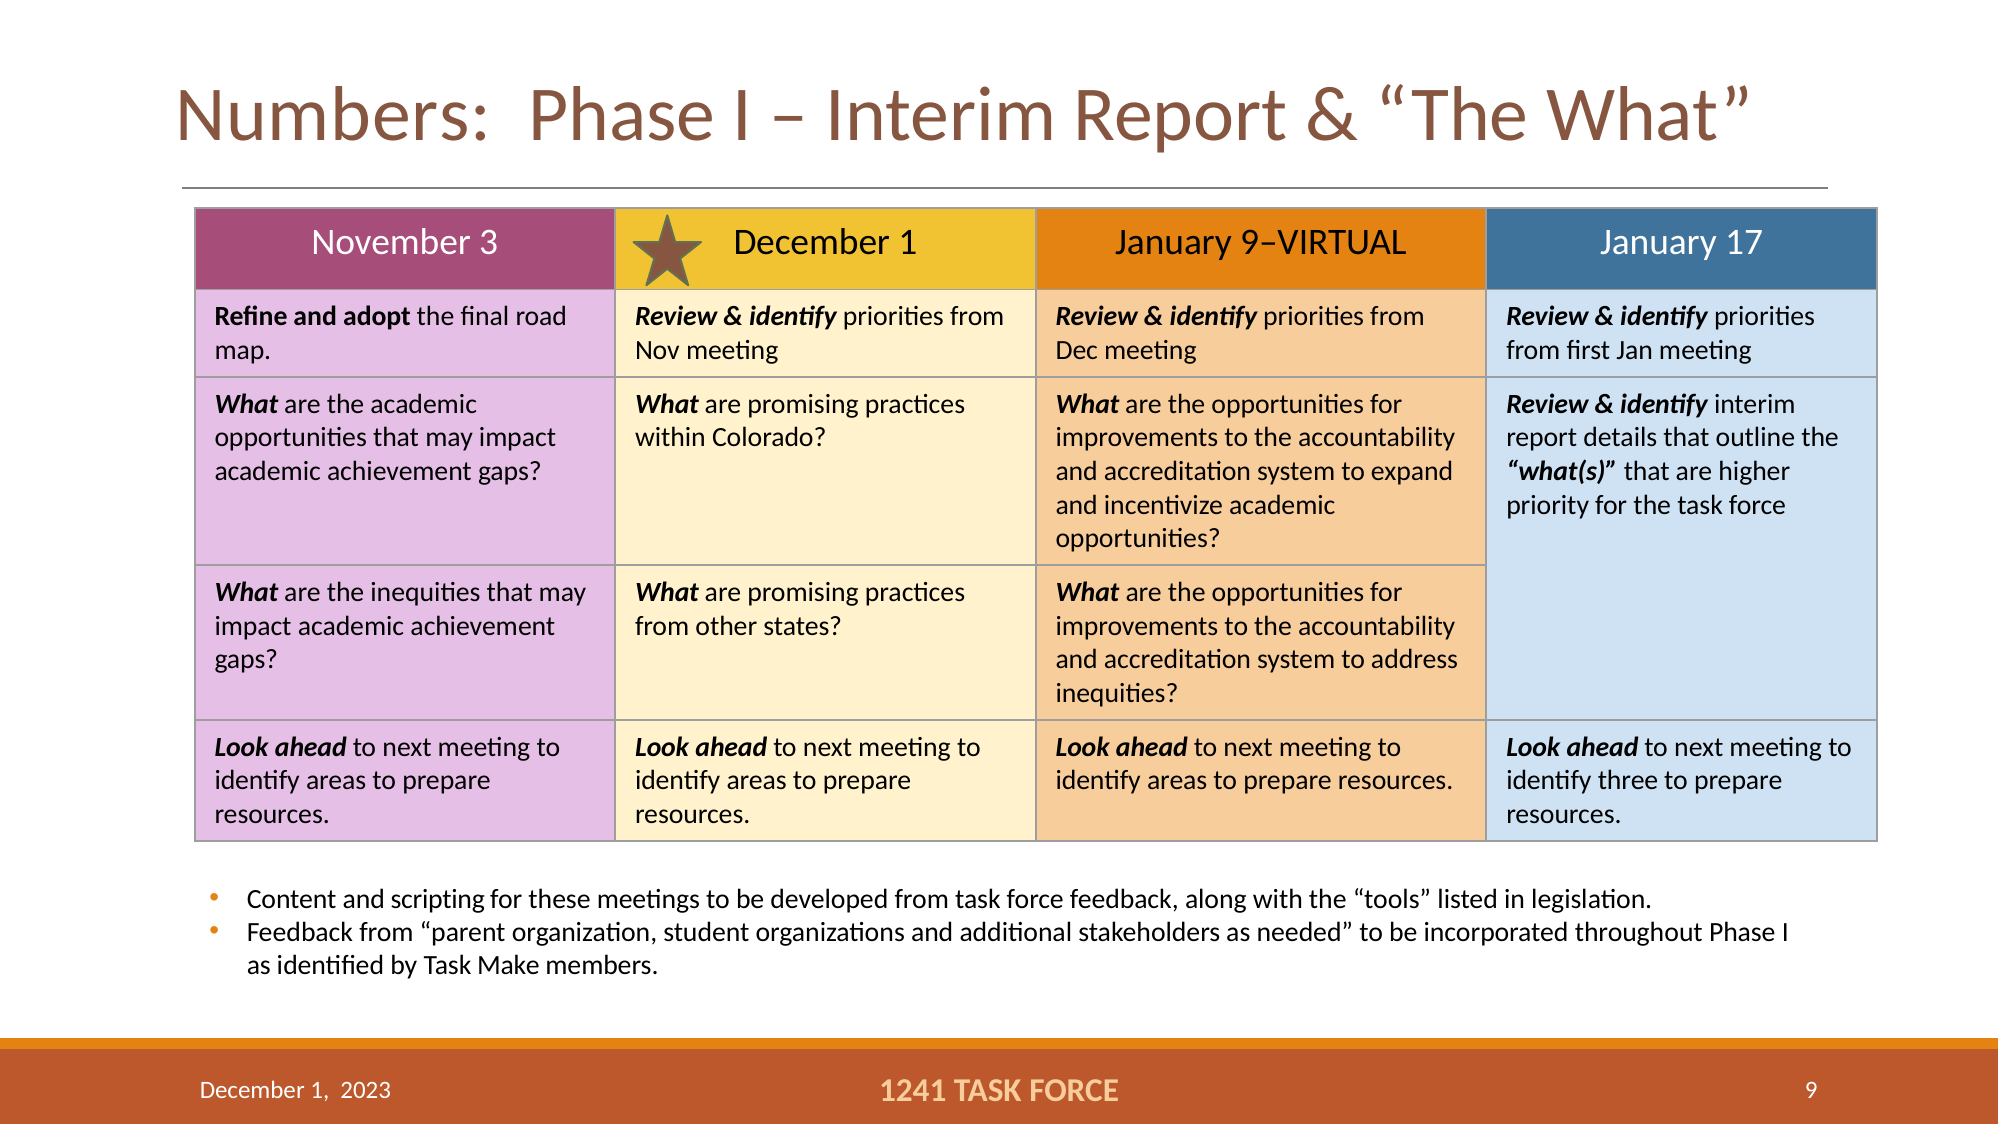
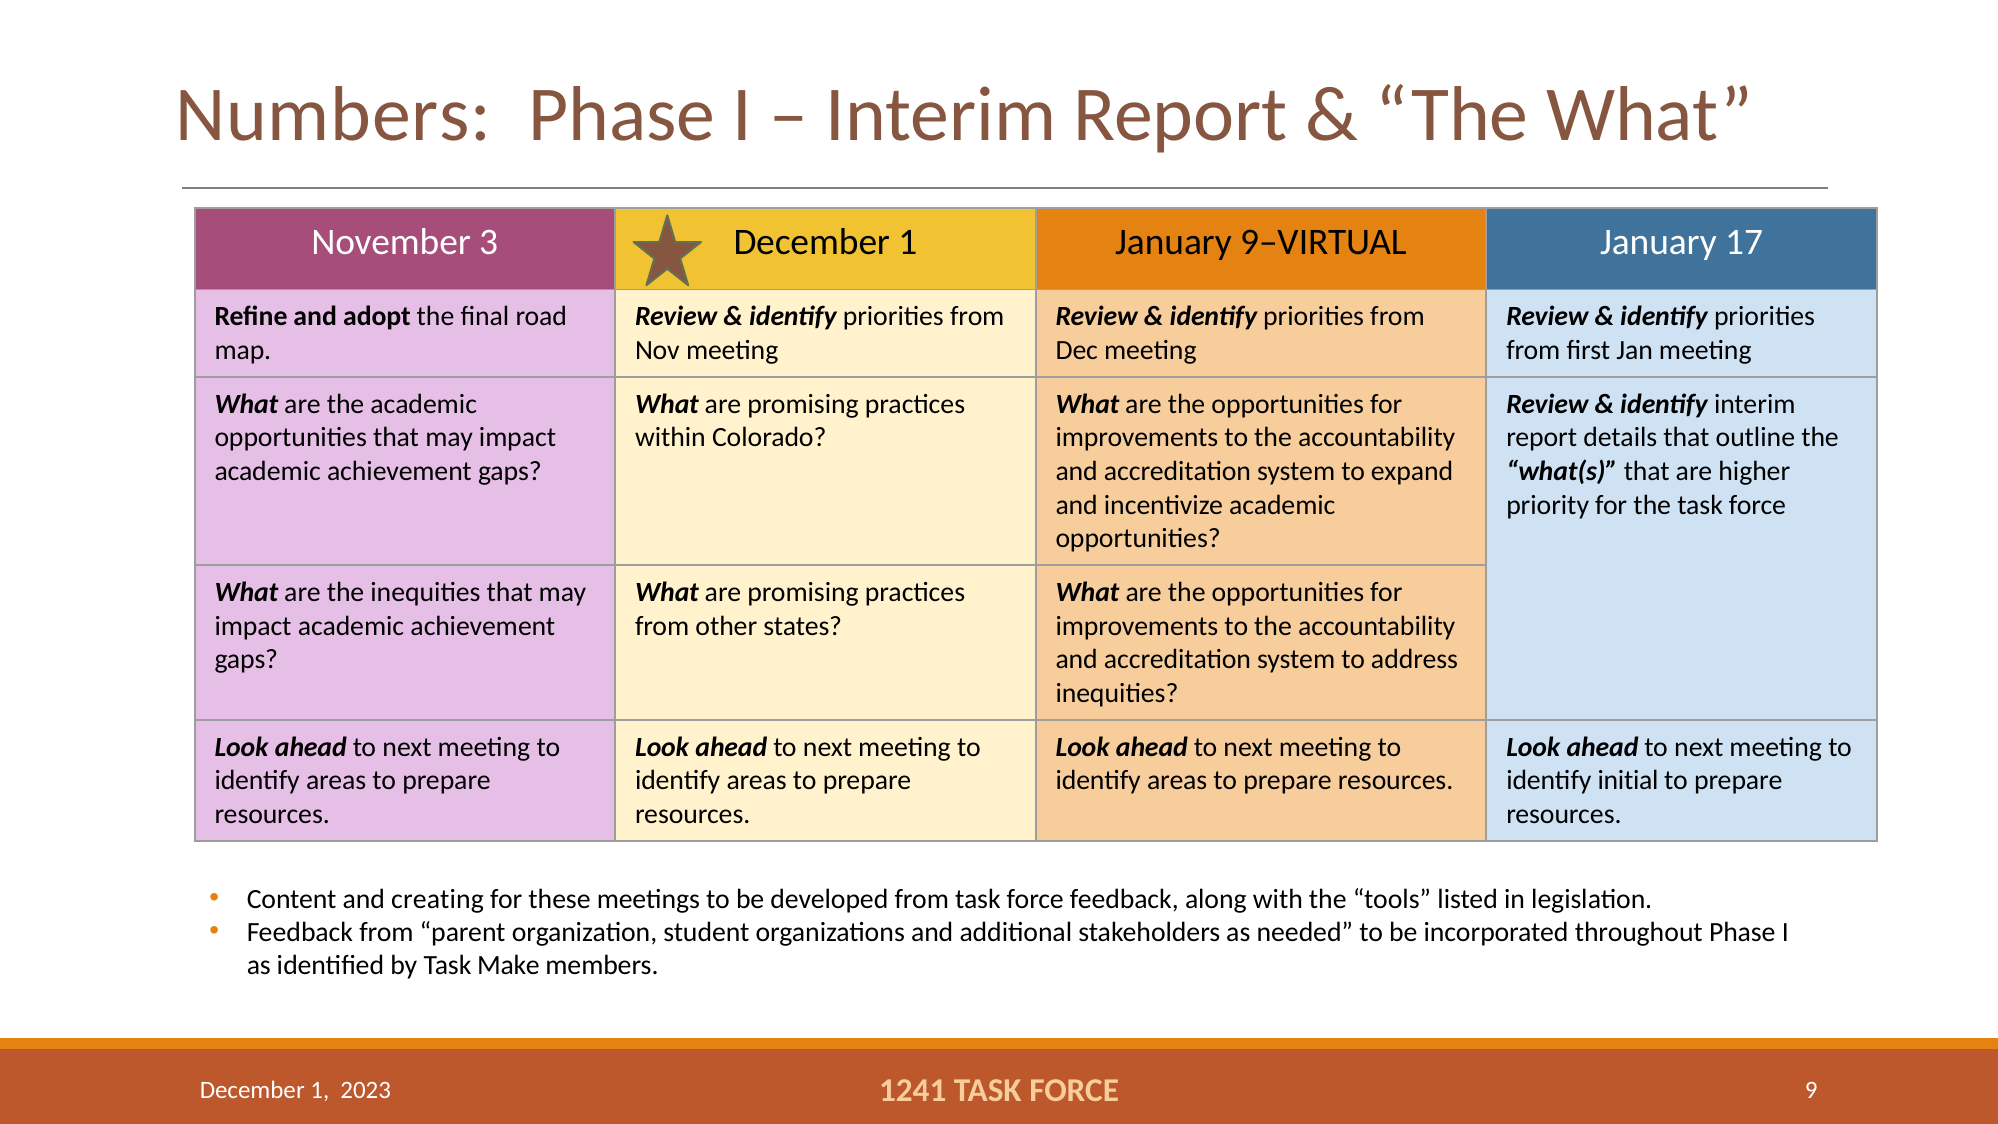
three: three -> initial (1628, 781)
scripting: scripting -> creating (438, 899)
